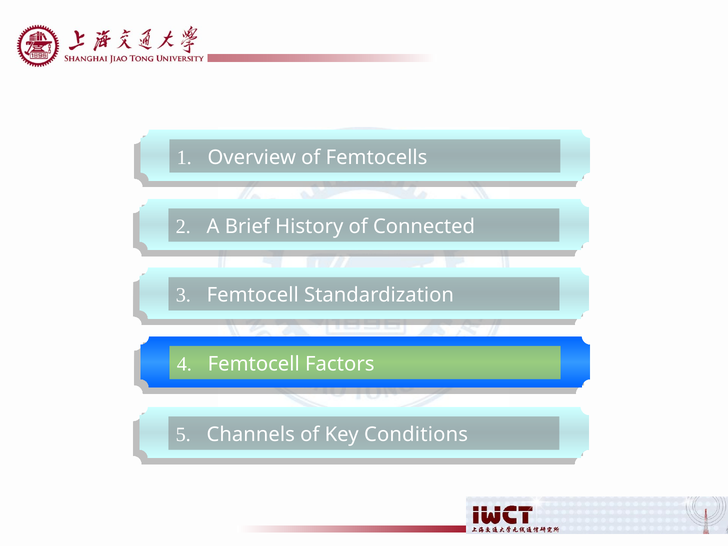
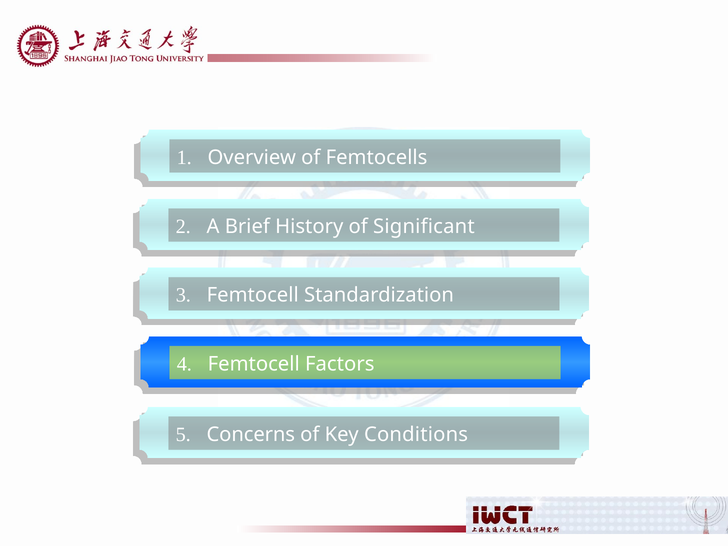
Connected: Connected -> Significant (424, 226)
Channels: Channels -> Concerns (251, 435)
